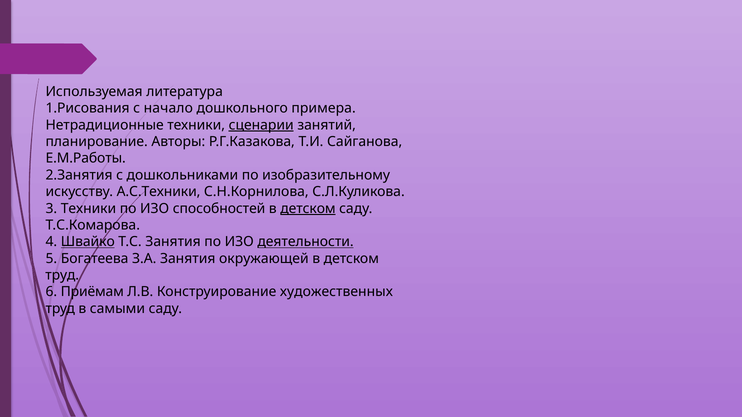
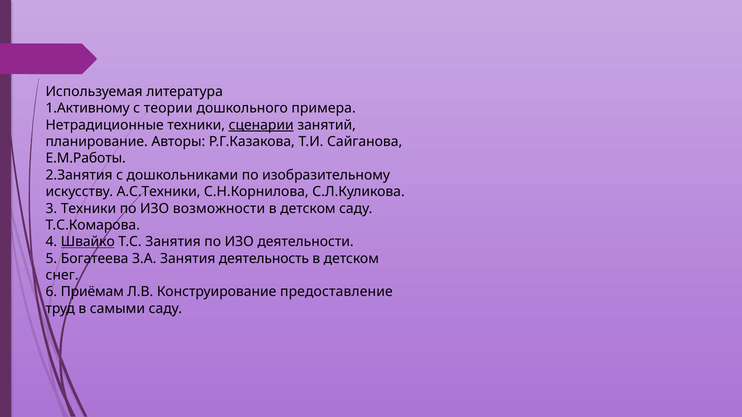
1.Рисования: 1.Рисования -> 1.Активному (88, 108)
начало: начало -> теории (168, 108)
способностей: способностей -> возможности (219, 209)
детском underline: present -> none (308, 209)
деятельности underline: present -> none (306, 242)
окружающей: окружающей -> деятельность (264, 259)
труд: труд -> снег (62, 275)
художественных: художественных -> предоставление (336, 292)
